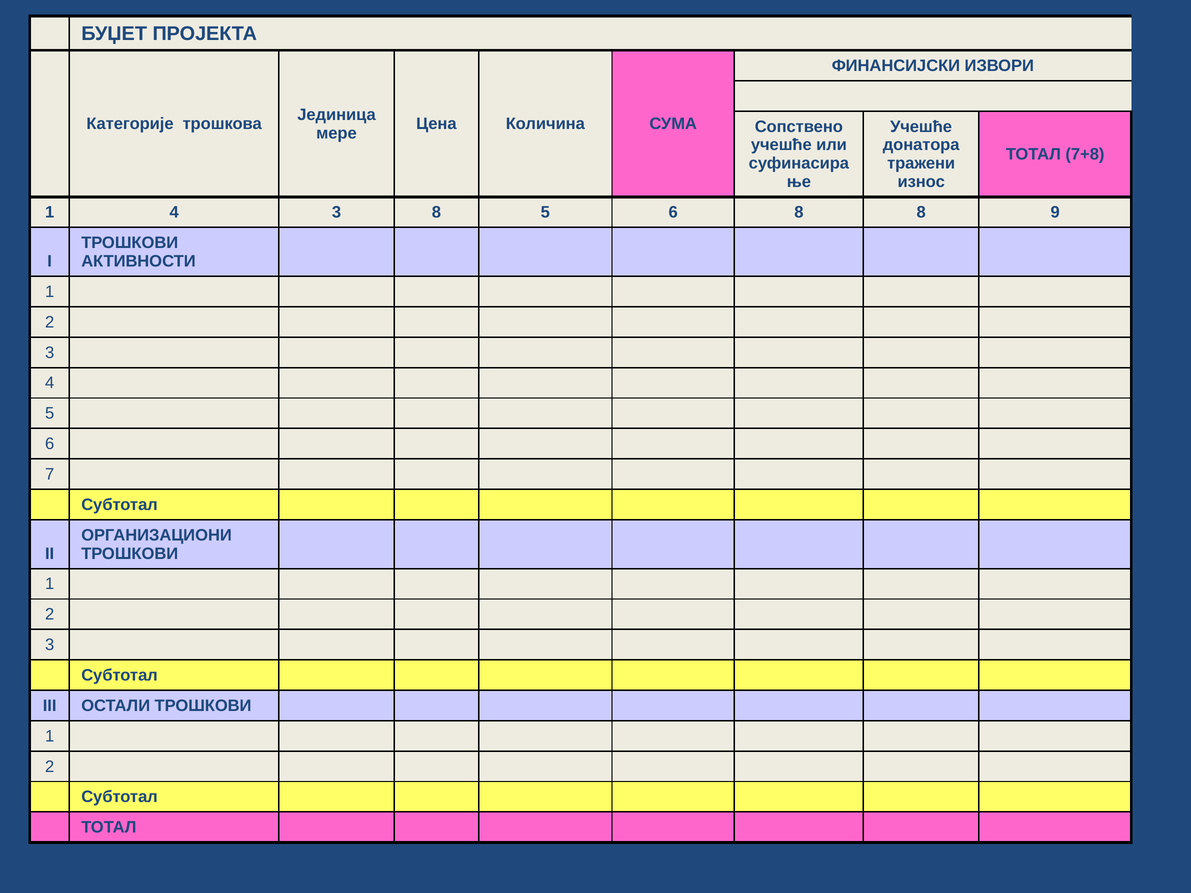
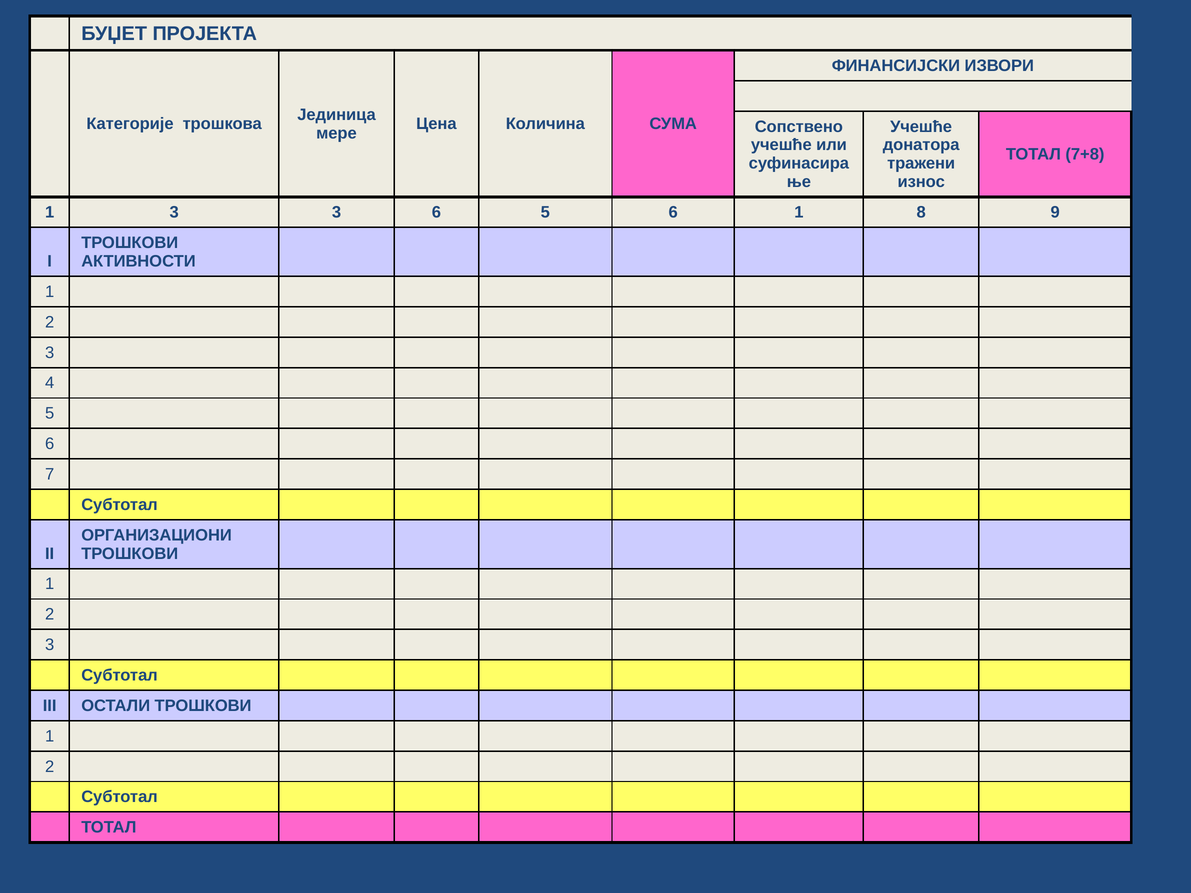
1 4: 4 -> 3 (174, 212)
3 8: 8 -> 6 (436, 212)
6 8: 8 -> 1 (799, 212)
